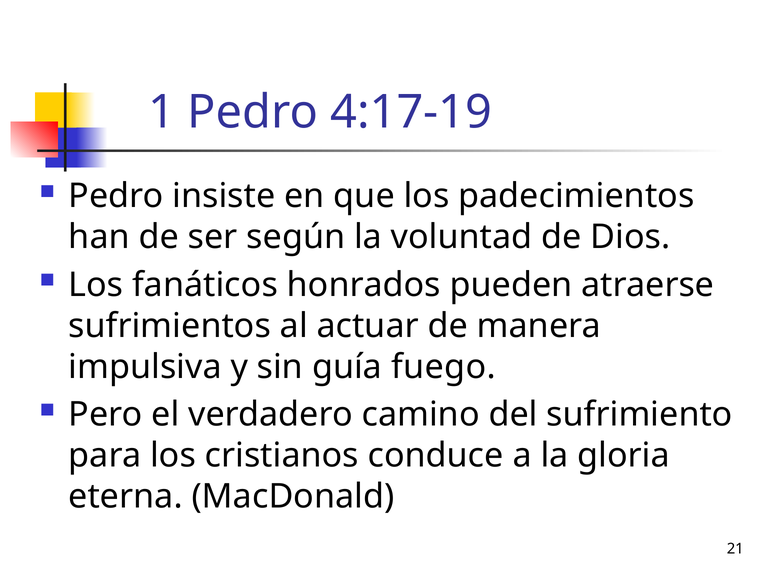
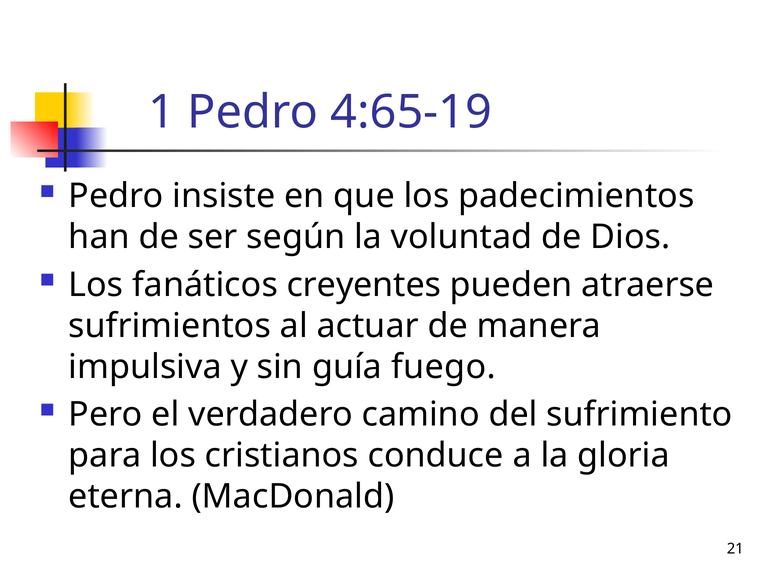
4:17-19: 4:17-19 -> 4:65-19 (411, 112)
honrados: honrados -> creyentes (364, 285)
